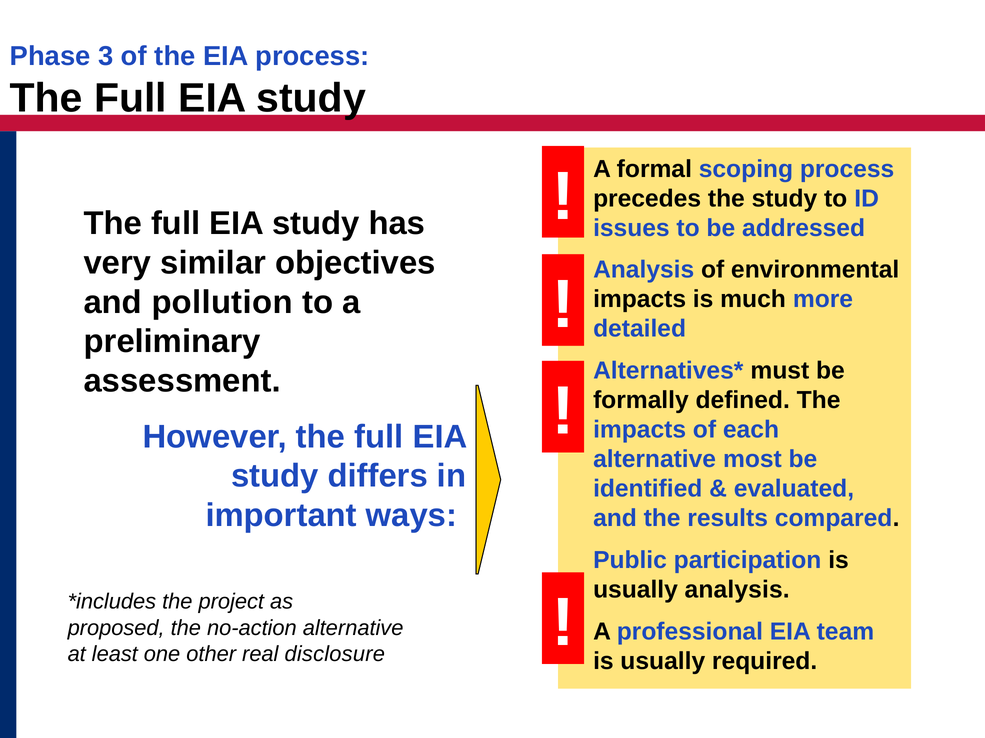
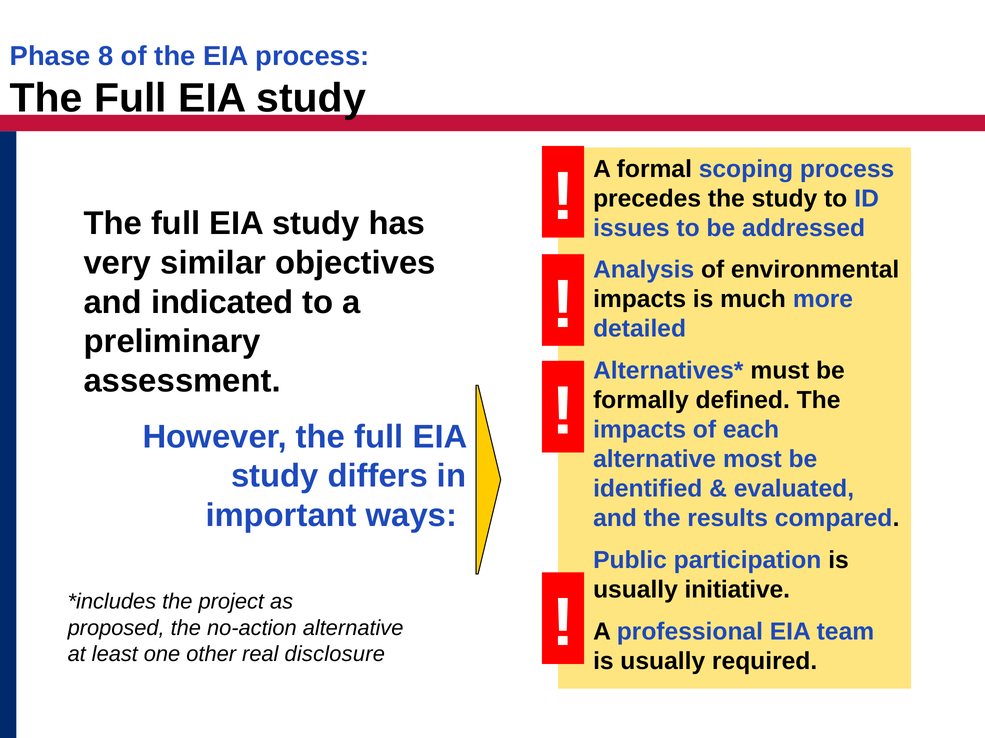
3: 3 -> 8 (106, 56)
pollution: pollution -> indicated (222, 303)
usually analysis: analysis -> initiative (737, 590)
